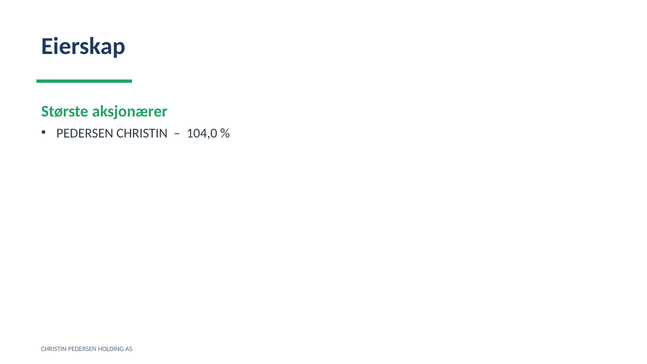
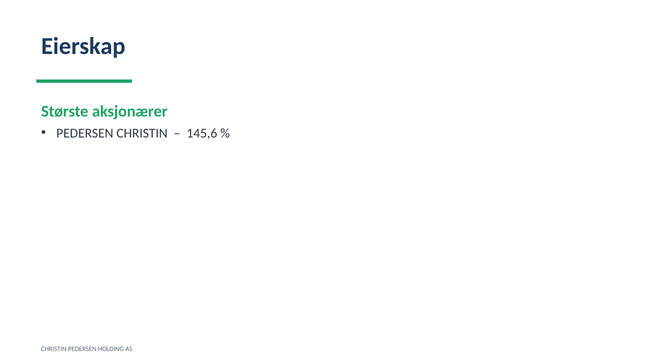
104,0: 104,0 -> 145,6 (202, 133)
